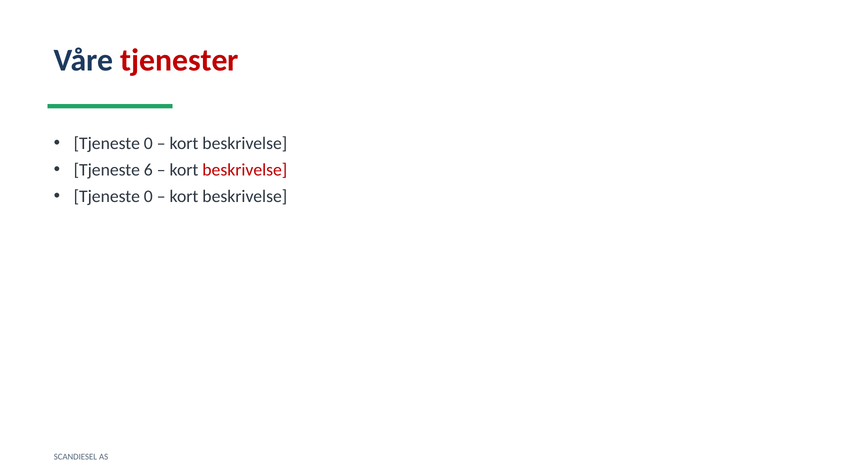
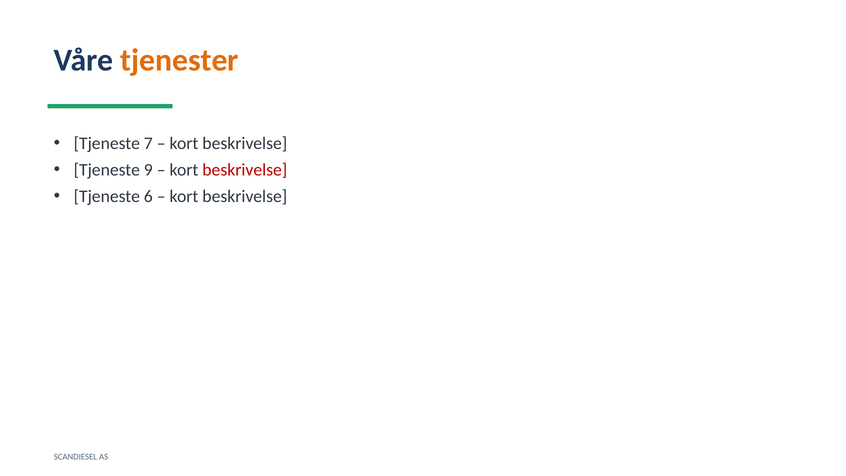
tjenester colour: red -> orange (180, 60)
0: 0 -> 7 (148, 143)
6: 6 -> 9 (148, 170)
0: 0 -> 6 (148, 196)
